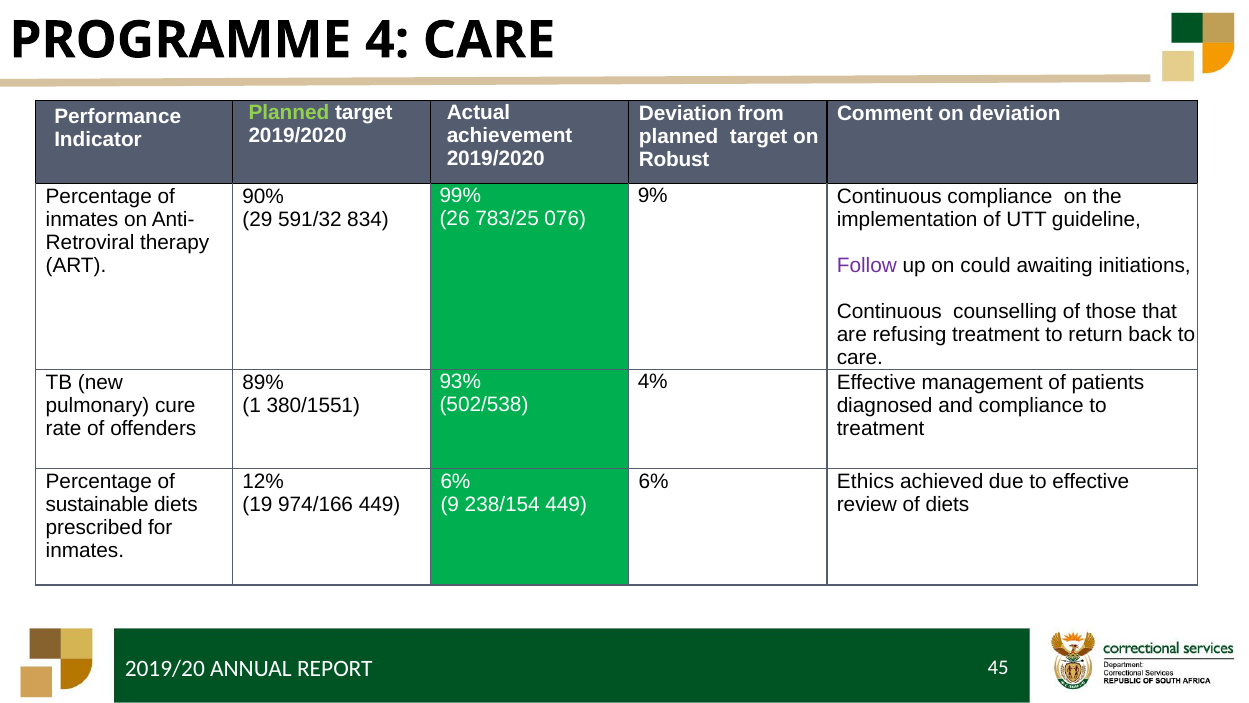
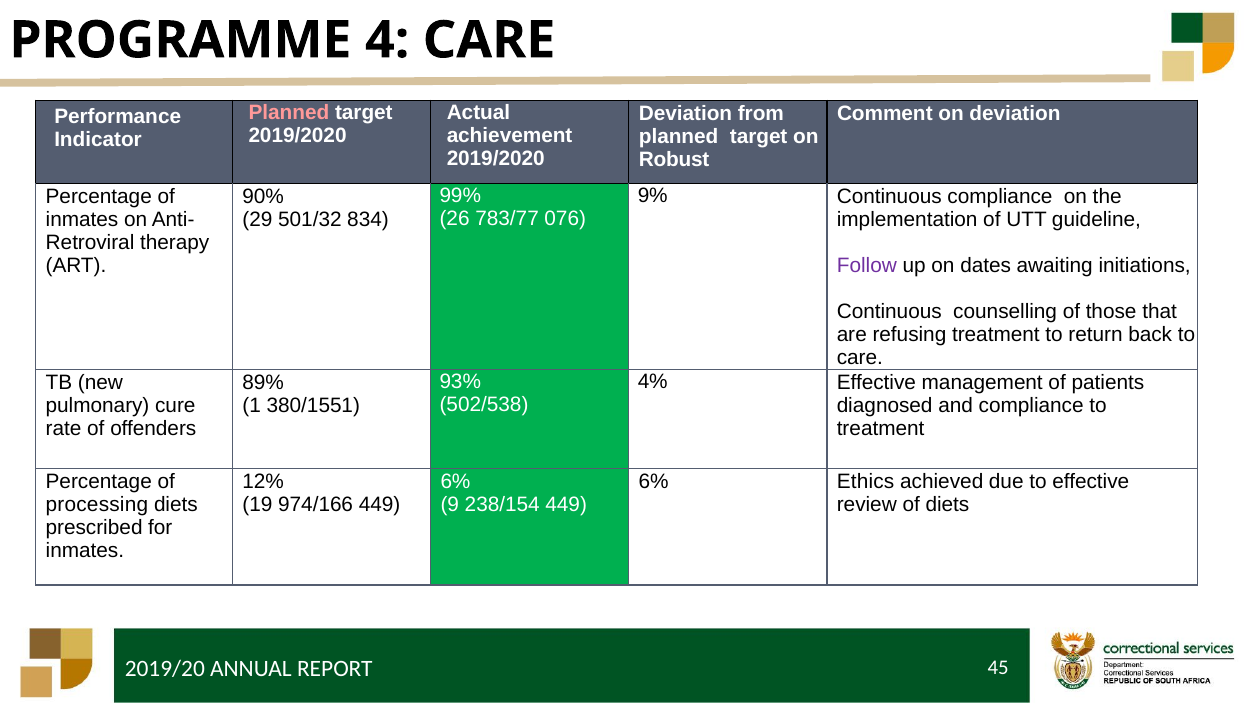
Planned colour: light green -> pink (289, 112)
783/25: 783/25 -> 783/77 (507, 218)
591/32: 591/32 -> 501/32 (310, 219)
could: could -> dates (986, 265)
sustainable: sustainable -> processing (97, 504)
